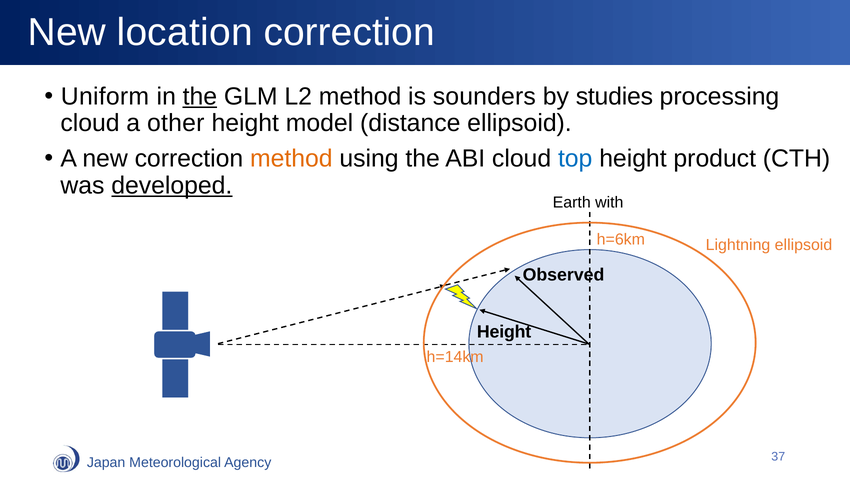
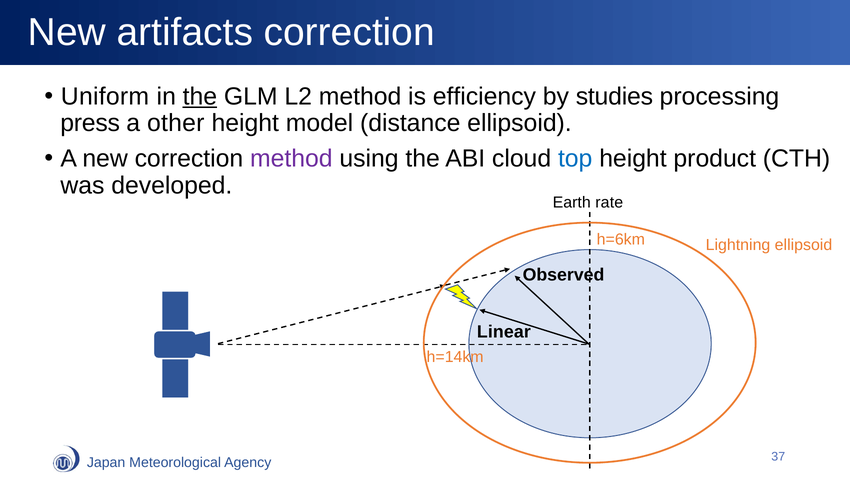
location: location -> artifacts (185, 32)
sounders: sounders -> efficiency (484, 96)
cloud: cloud -> press (90, 123)
method colour: orange -> purple (291, 159)
developed underline: present -> none (172, 186)
with: with -> rate (609, 203)
Height: Height -> Linear (504, 332)
